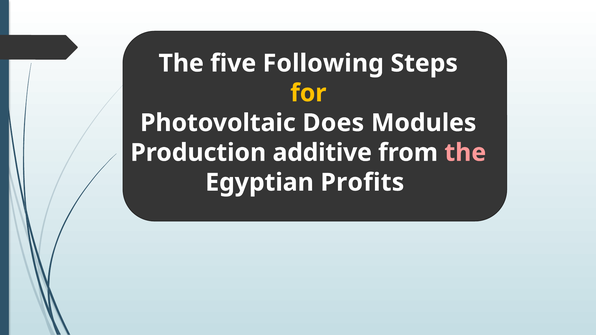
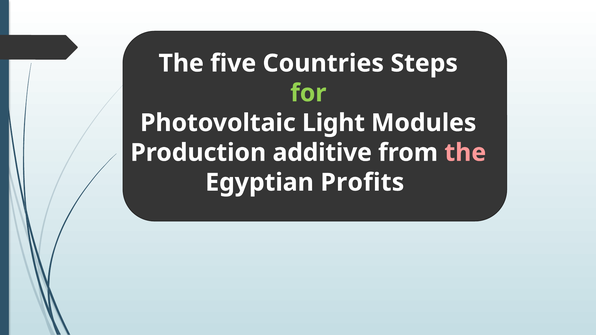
Following: Following -> Countries (323, 63)
for colour: yellow -> light green (308, 93)
Does: Does -> Light (334, 123)
